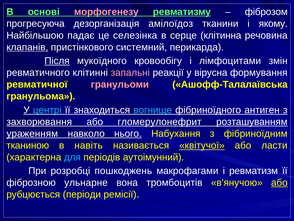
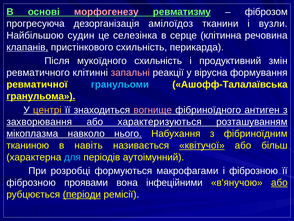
якому: якому -> вузли (273, 24)
падає: падає -> судин (81, 35)
пристінкового системний: системний -> схильність (142, 47)
Після underline: present -> none (57, 61)
мукоїдного кровообігу: кровообігу -> схильність (158, 61)
лімфоцитами: лімфоцитами -> продуктивний (230, 61)
гранульоми colour: pink -> light blue (120, 84)
гранульома underline: none -> present (41, 96)
центрі colour: light blue -> yellow (47, 110)
вогнище colour: light blue -> pink (153, 110)
гломерулонефрит: гломерулонефрит -> характеризуються (160, 122)
ураженням: ураженням -> мікоплазма (32, 133)
ласти: ласти -> більш (274, 145)
пошкоджень: пошкоджень -> формуються (123, 171)
і ревматизм: ревматизм -> фіброзною (254, 171)
ульнарне: ульнарне -> проявами (86, 182)
тромбоцитів: тромбоцитів -> інфеційними (174, 182)
періоди underline: none -> present (82, 194)
